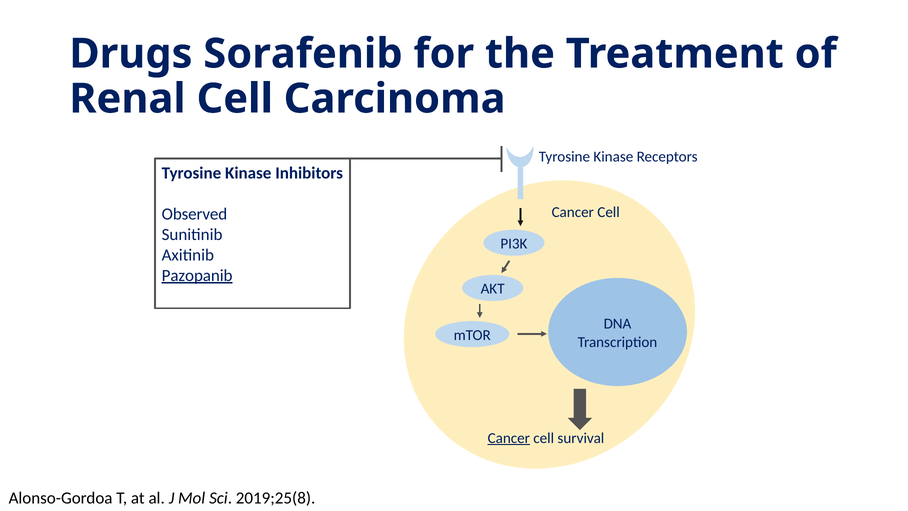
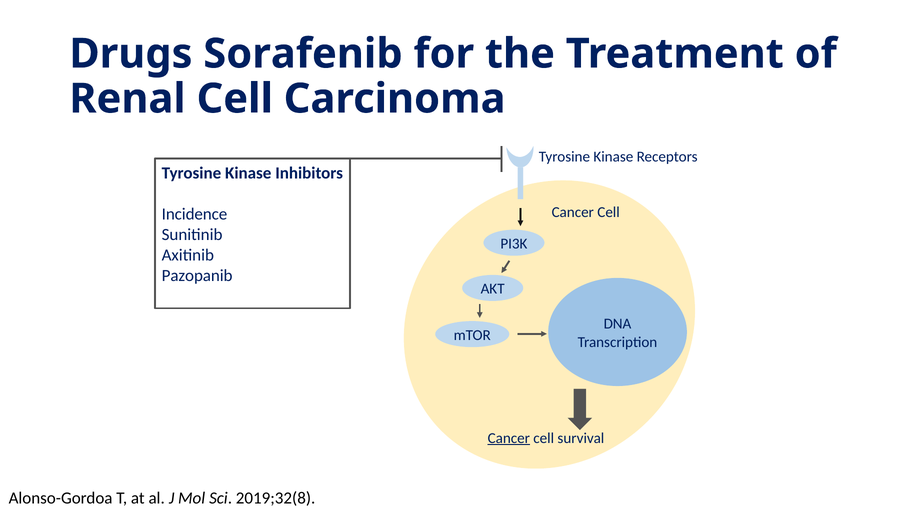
Observed: Observed -> Incidence (194, 214)
Pazopanib underline: present -> none (197, 275)
2019;25(8: 2019;25(8 -> 2019;32(8 (276, 498)
